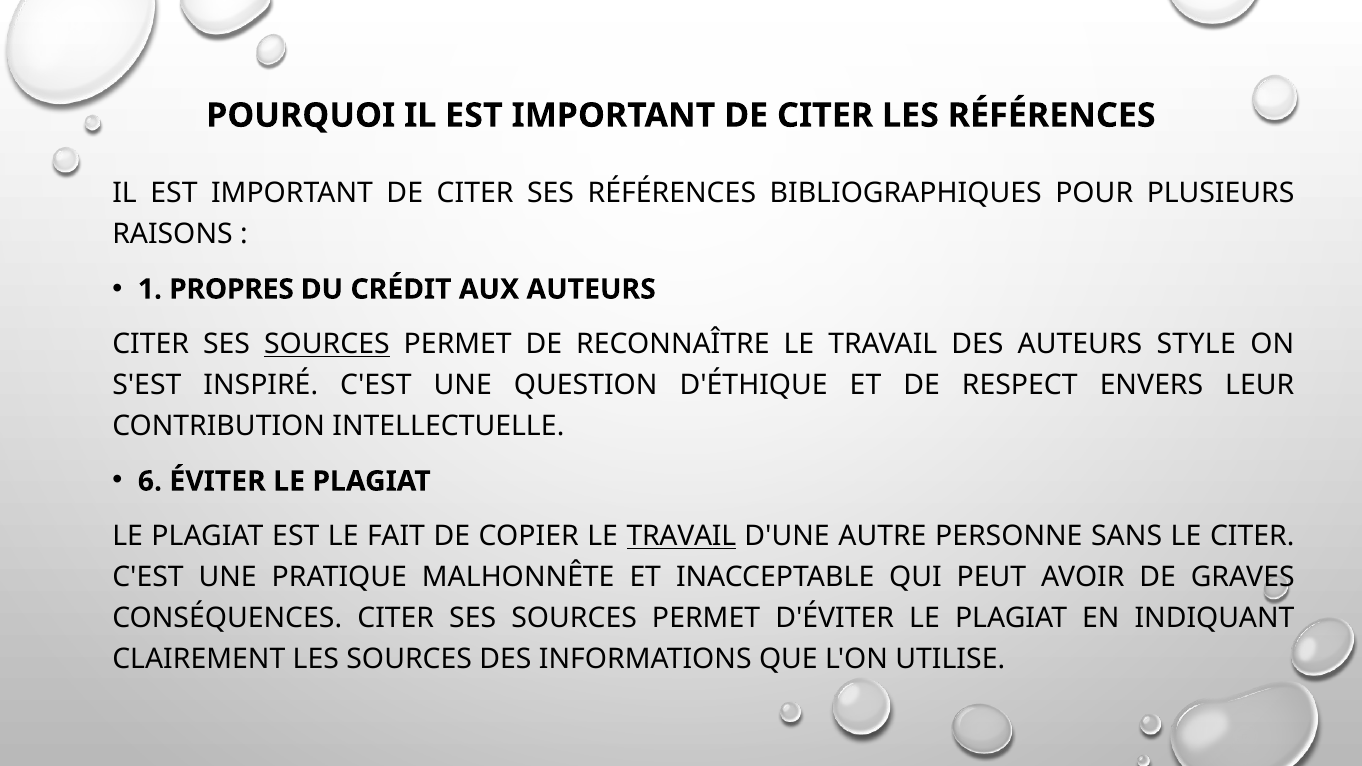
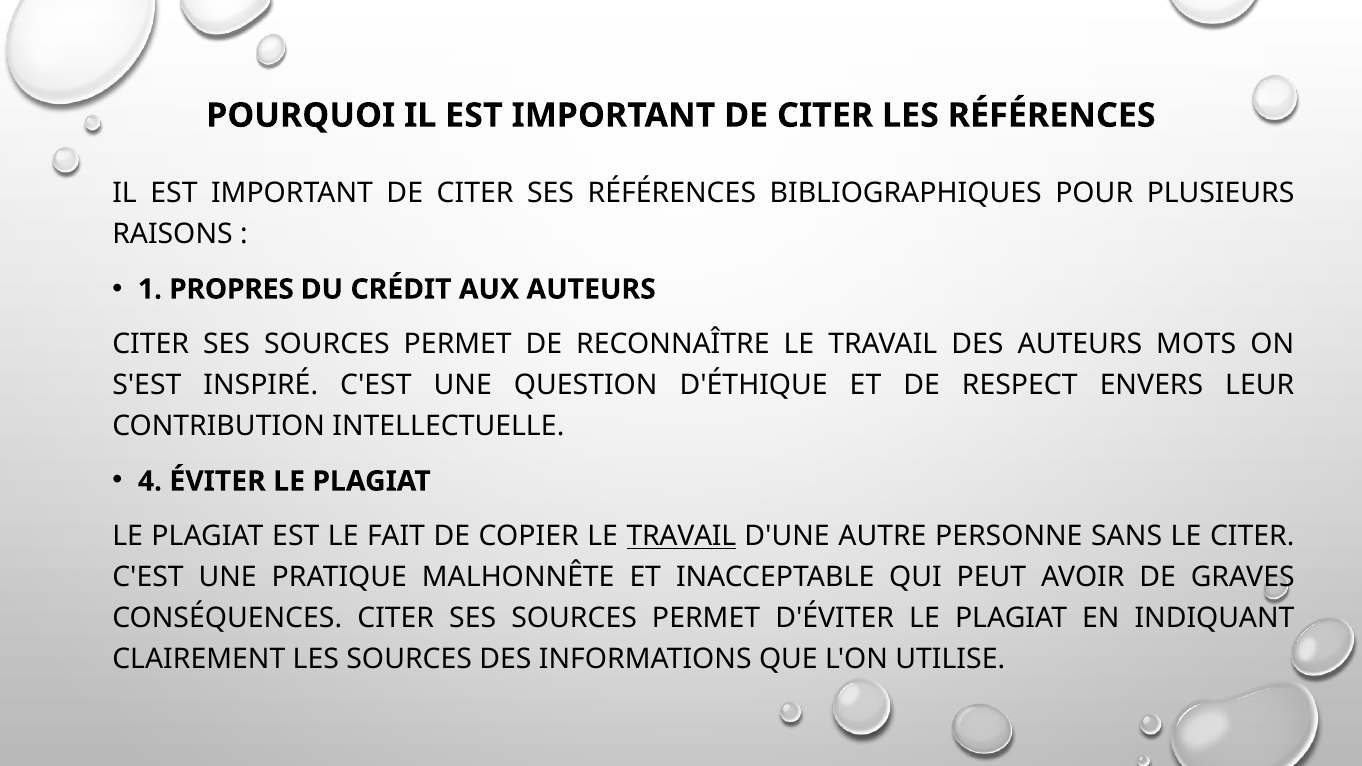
SOURCES underline: present -> none (327, 344)
STYLE: STYLE -> MOTS (1196, 344)
6: 6 -> 4 (150, 481)
